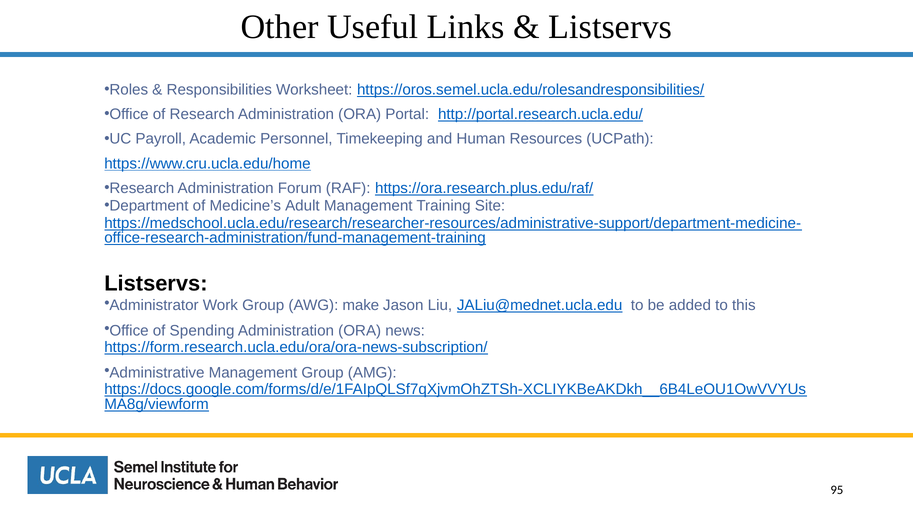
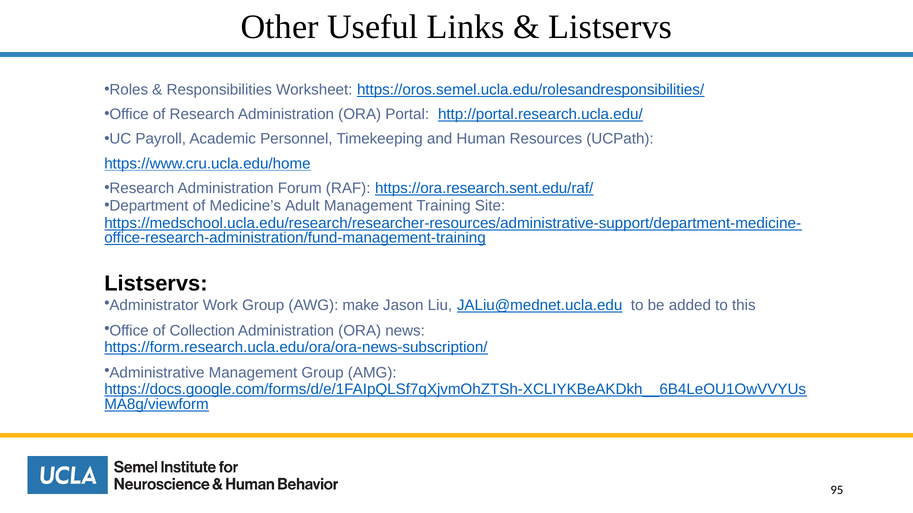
https://ora.research.plus.edu/raf/: https://ora.research.plus.edu/raf/ -> https://ora.research.sent.edu/raf/ (484, 188)
Spending: Spending -> Collection (202, 331)
